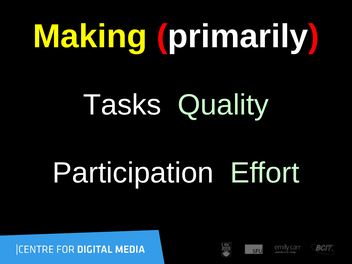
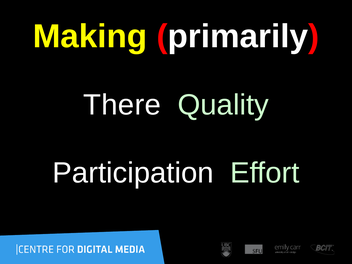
Tasks: Tasks -> There (122, 105)
